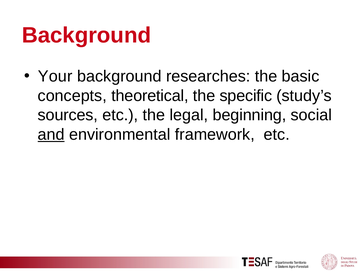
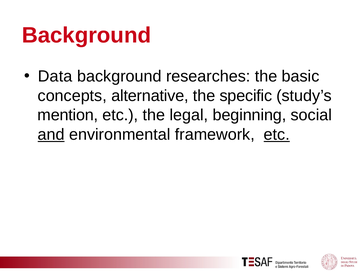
Your: Your -> Data (55, 76)
theoretical: theoretical -> alternative (150, 95)
sources: sources -> mention (68, 115)
etc underline: none -> present (277, 134)
